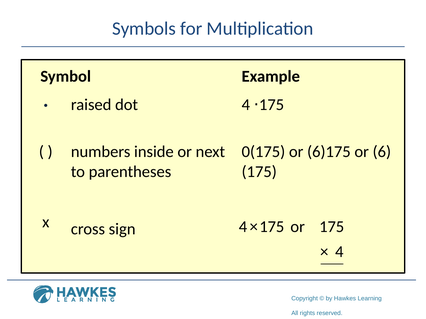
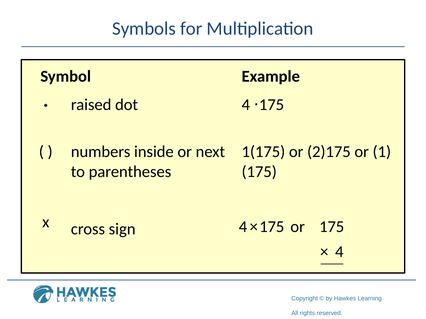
0(175: 0(175 -> 1(175 (263, 152)
6)175: 6)175 -> 2)175 (329, 152)
6: 6 -> 1 (382, 152)
